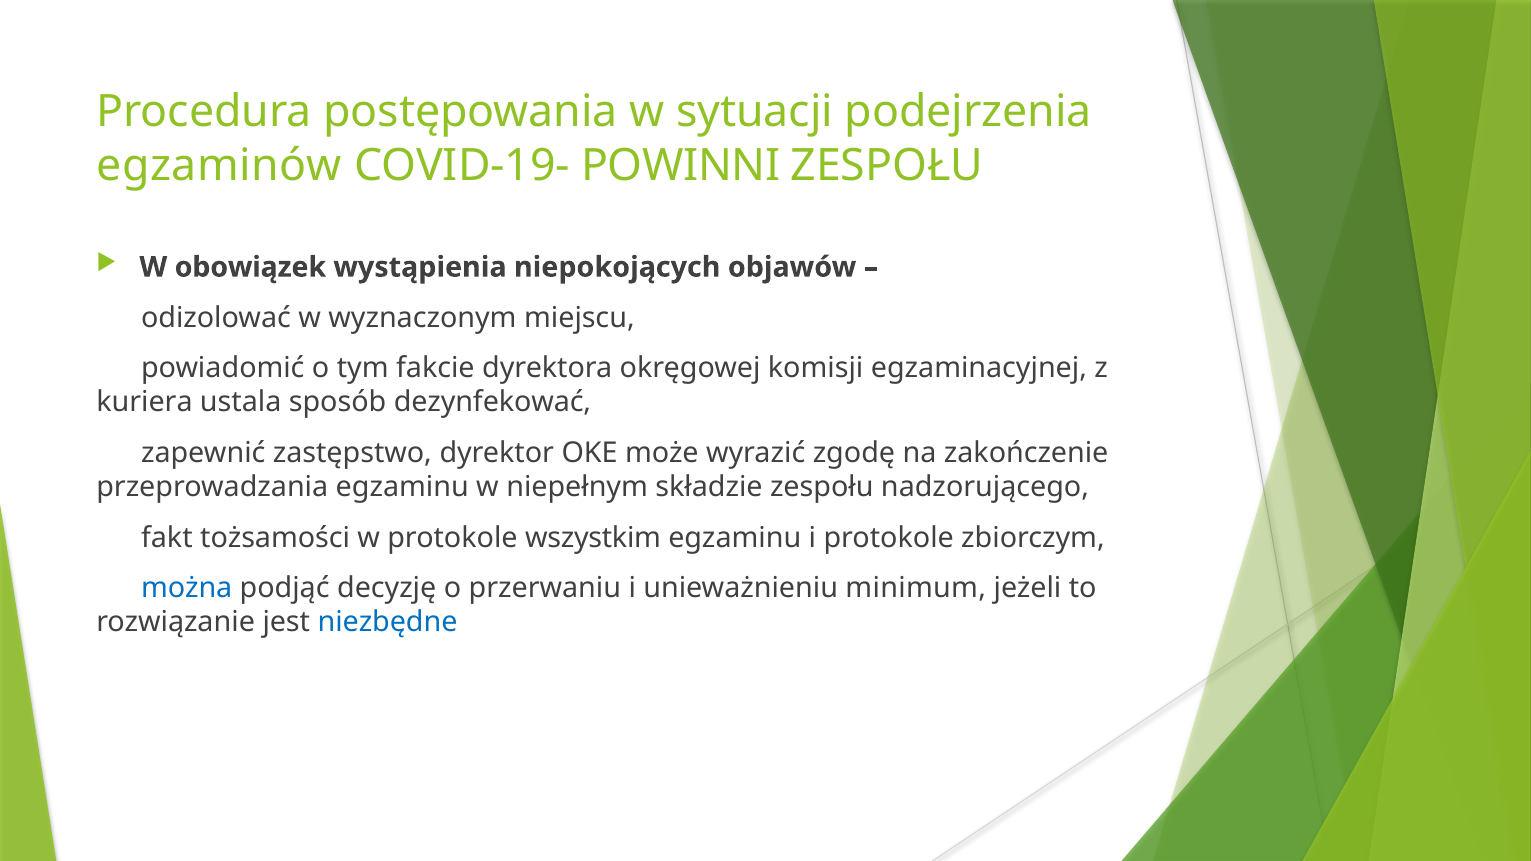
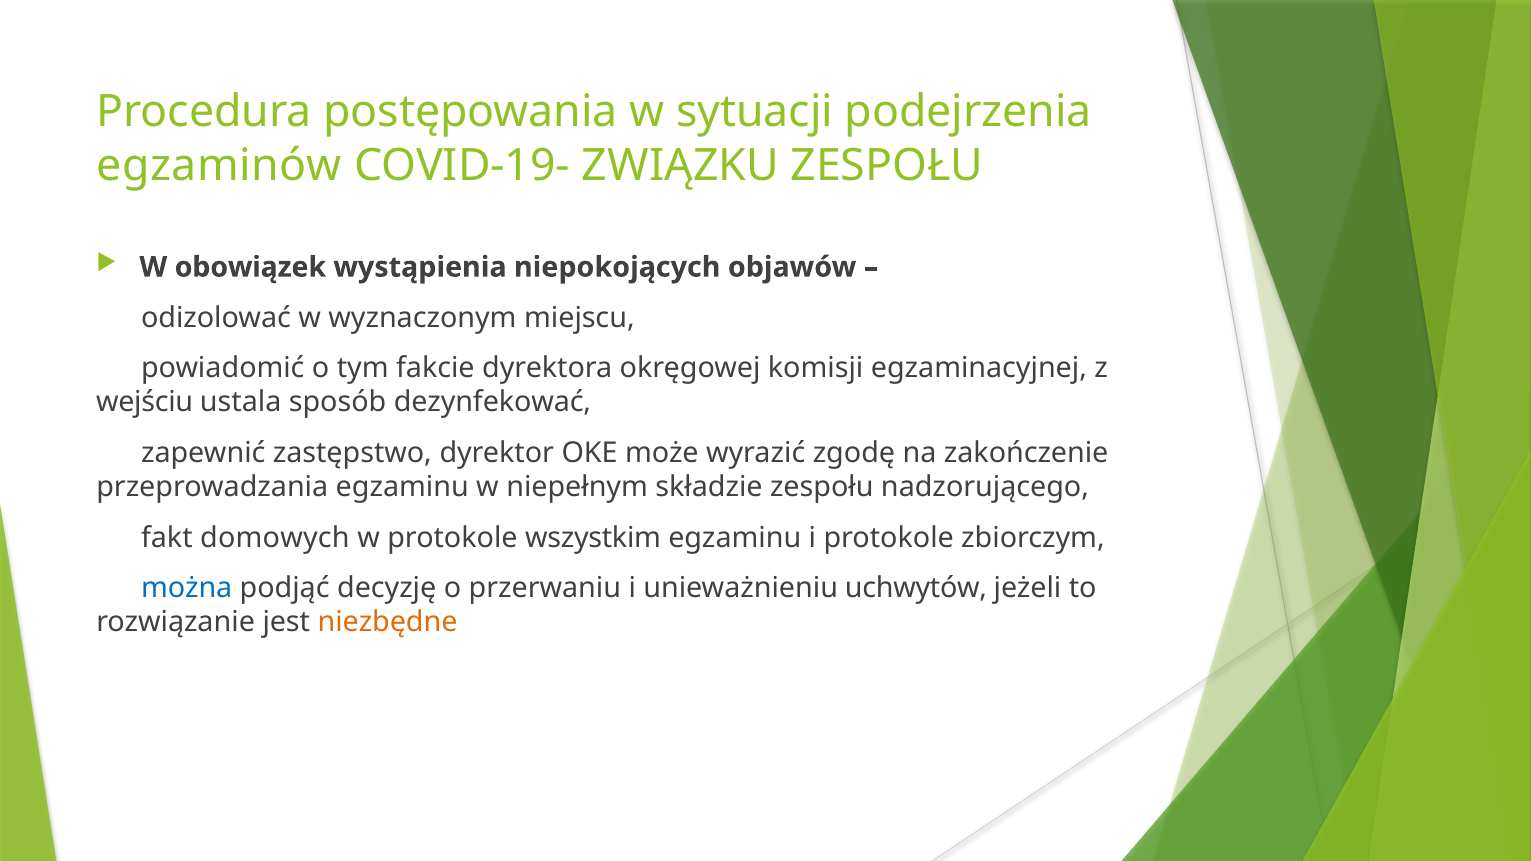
POWINNI: POWINNI -> ZWIĄZKU (680, 166)
kuriera: kuriera -> wejściu (145, 402)
tożsamości: tożsamości -> domowych (275, 538)
minimum: minimum -> uchwytów (916, 588)
niezbędne colour: blue -> orange (388, 623)
